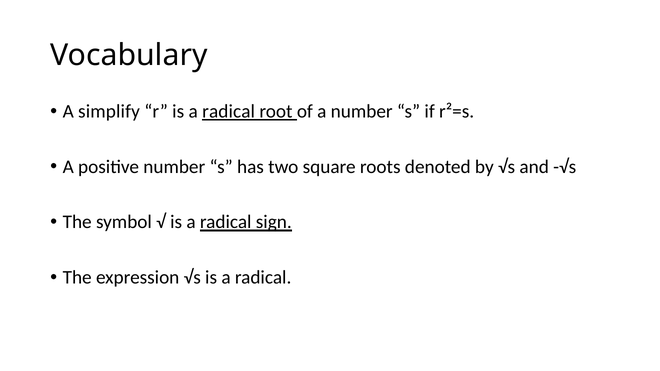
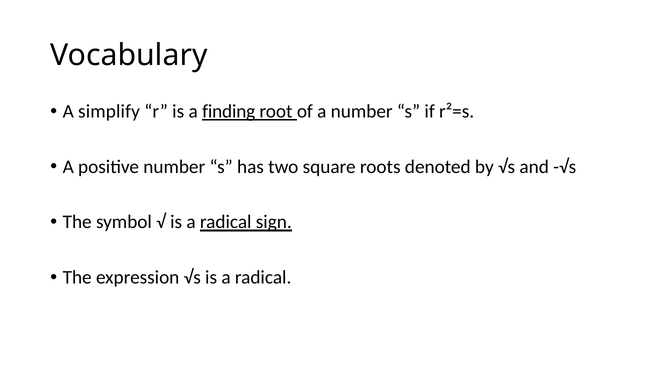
r is a radical: radical -> finding (229, 112)
